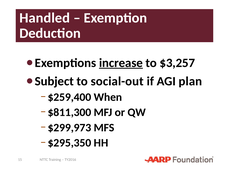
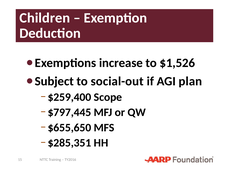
Handled: Handled -> Children (45, 18)
increase underline: present -> none (121, 63)
$3,257: $3,257 -> $1,526 (177, 63)
When: When -> Scope (108, 98)
$811,300: $811,300 -> $797,445 (69, 113)
$299,973: $299,973 -> $655,650 (69, 128)
$295,350: $295,350 -> $285,351 (69, 144)
